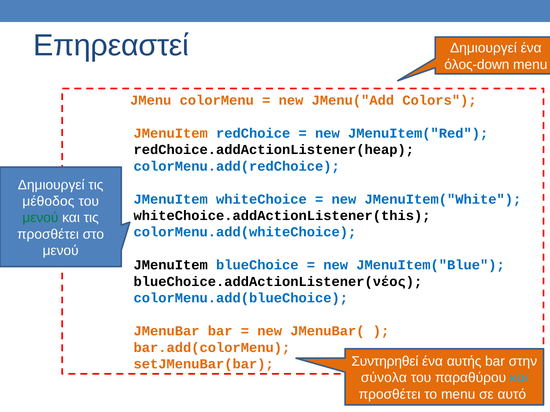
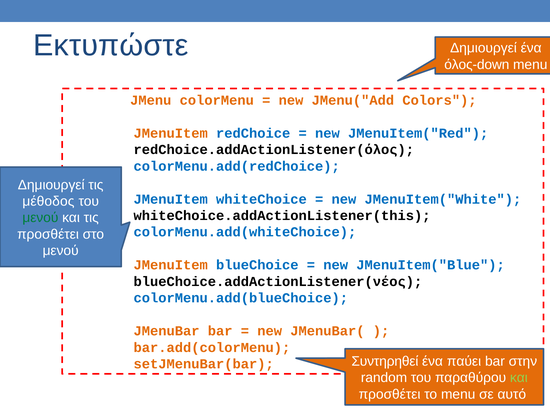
Επηρεαστεί: Επηρεαστεί -> Εκτυπώστε (111, 46)
redChoice.addActionListener(heap: redChoice.addActionListener(heap -> redChoice.addActionListener(όλος (274, 150)
JMenuItem colour: black -> orange (171, 265)
αυτής: αυτής -> παύει (464, 362)
σύνολα: σύνολα -> random (384, 378)
και colour: light blue -> light green (519, 378)
